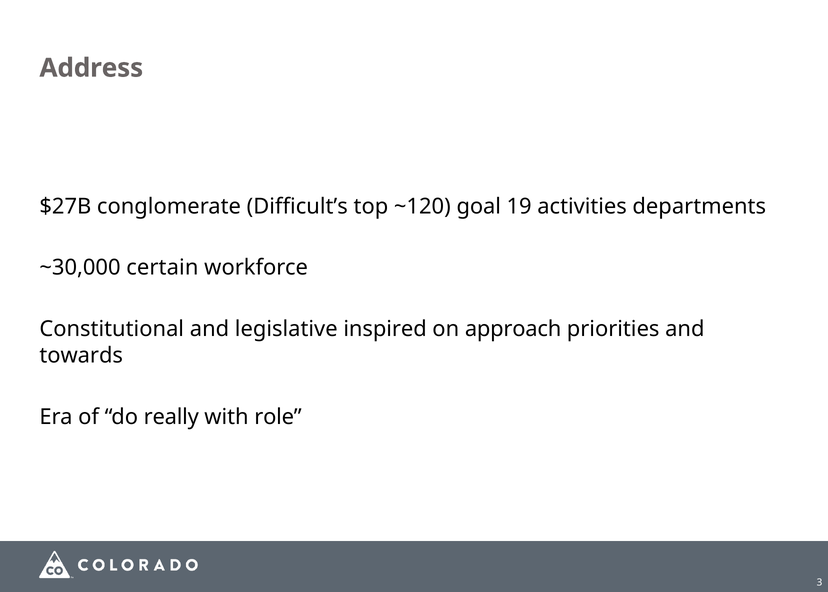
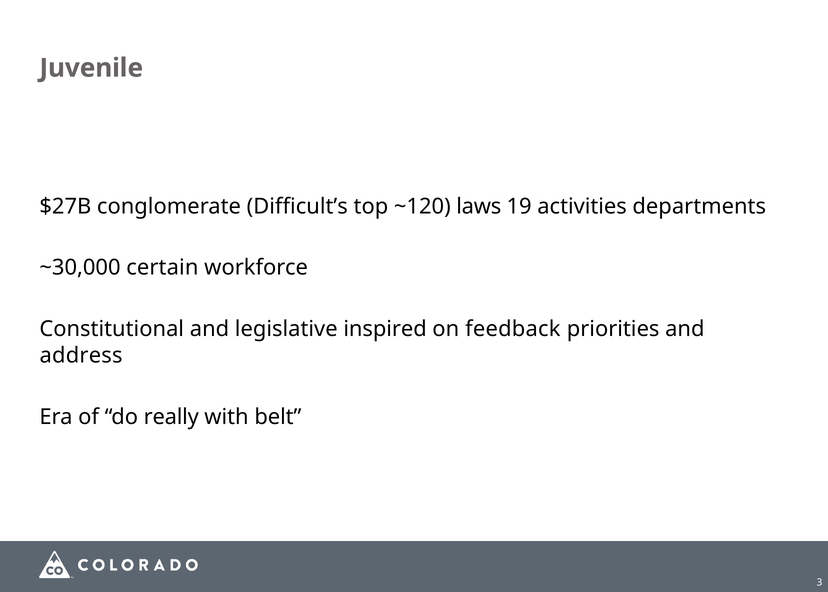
Address: Address -> Juvenile (91, 68)
goal: goal -> laws (479, 206)
approach: approach -> feedback (513, 329)
towards: towards -> address (81, 355)
role: role -> belt (278, 416)
